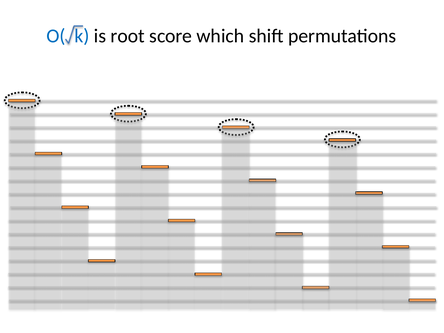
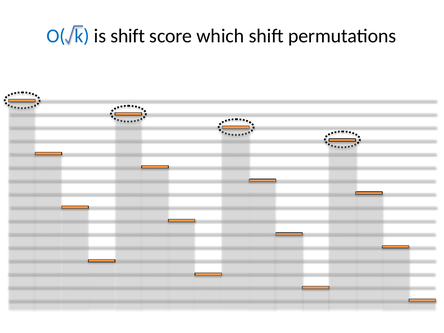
is root: root -> shift (128, 36)
